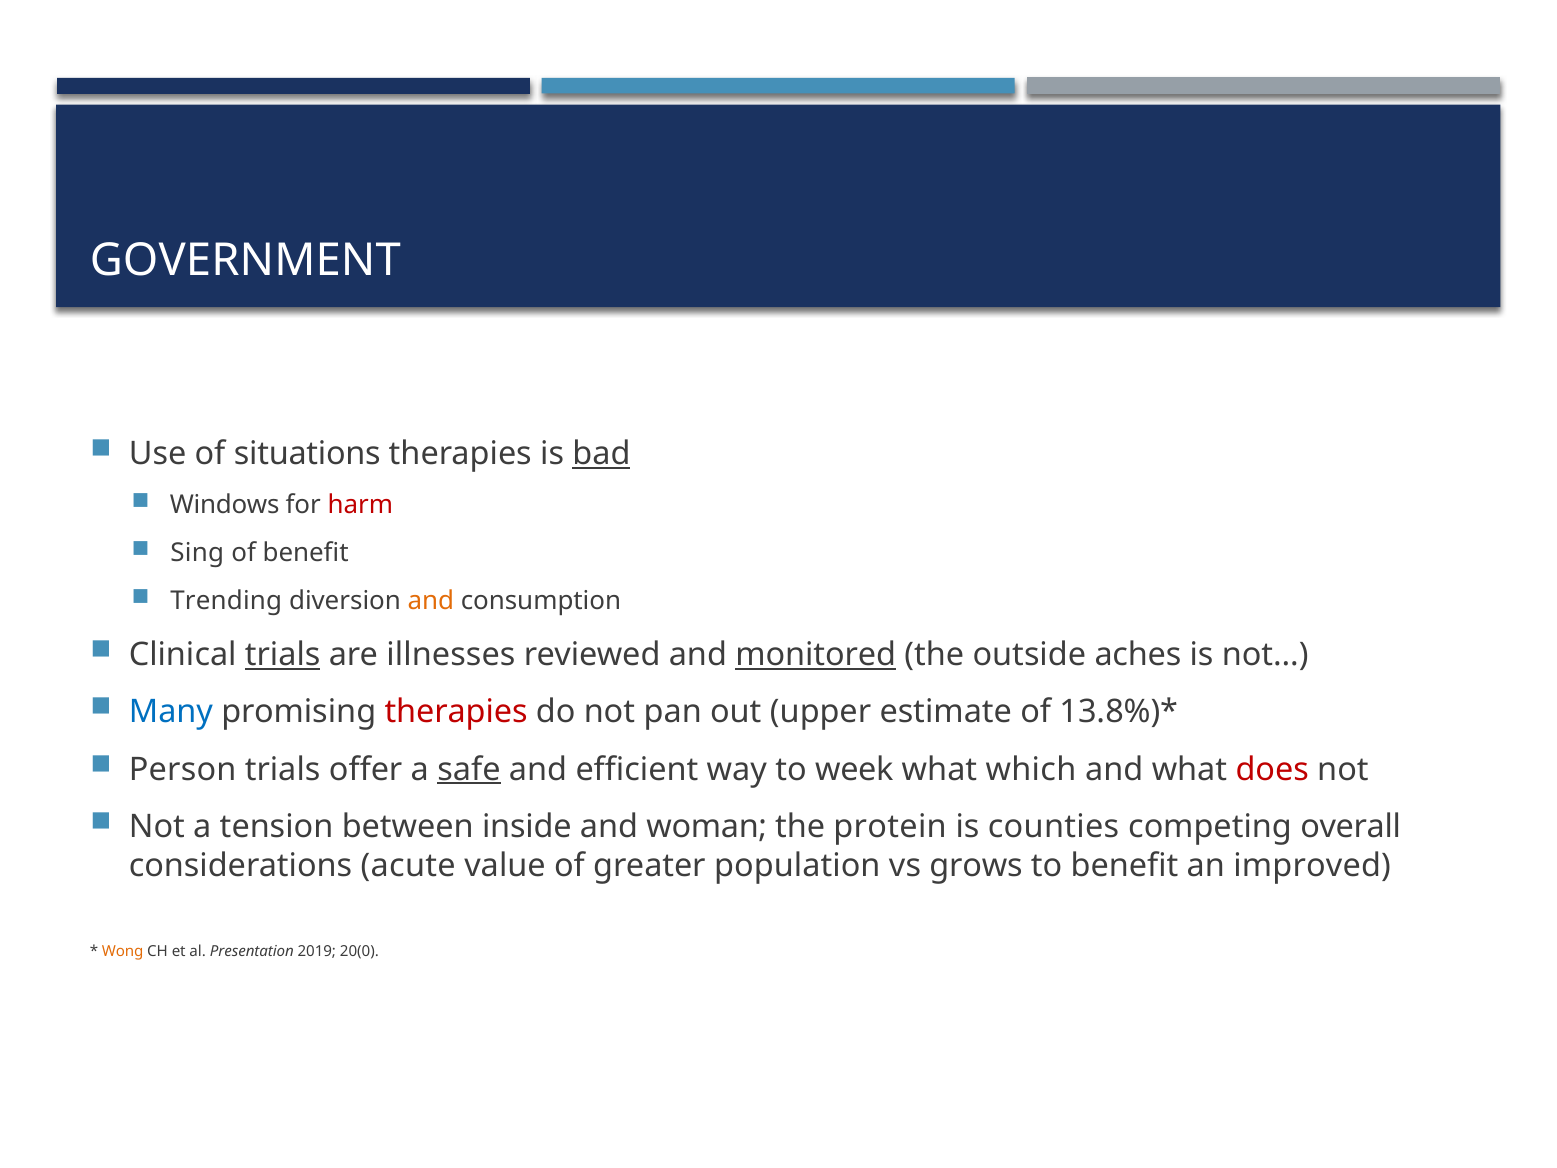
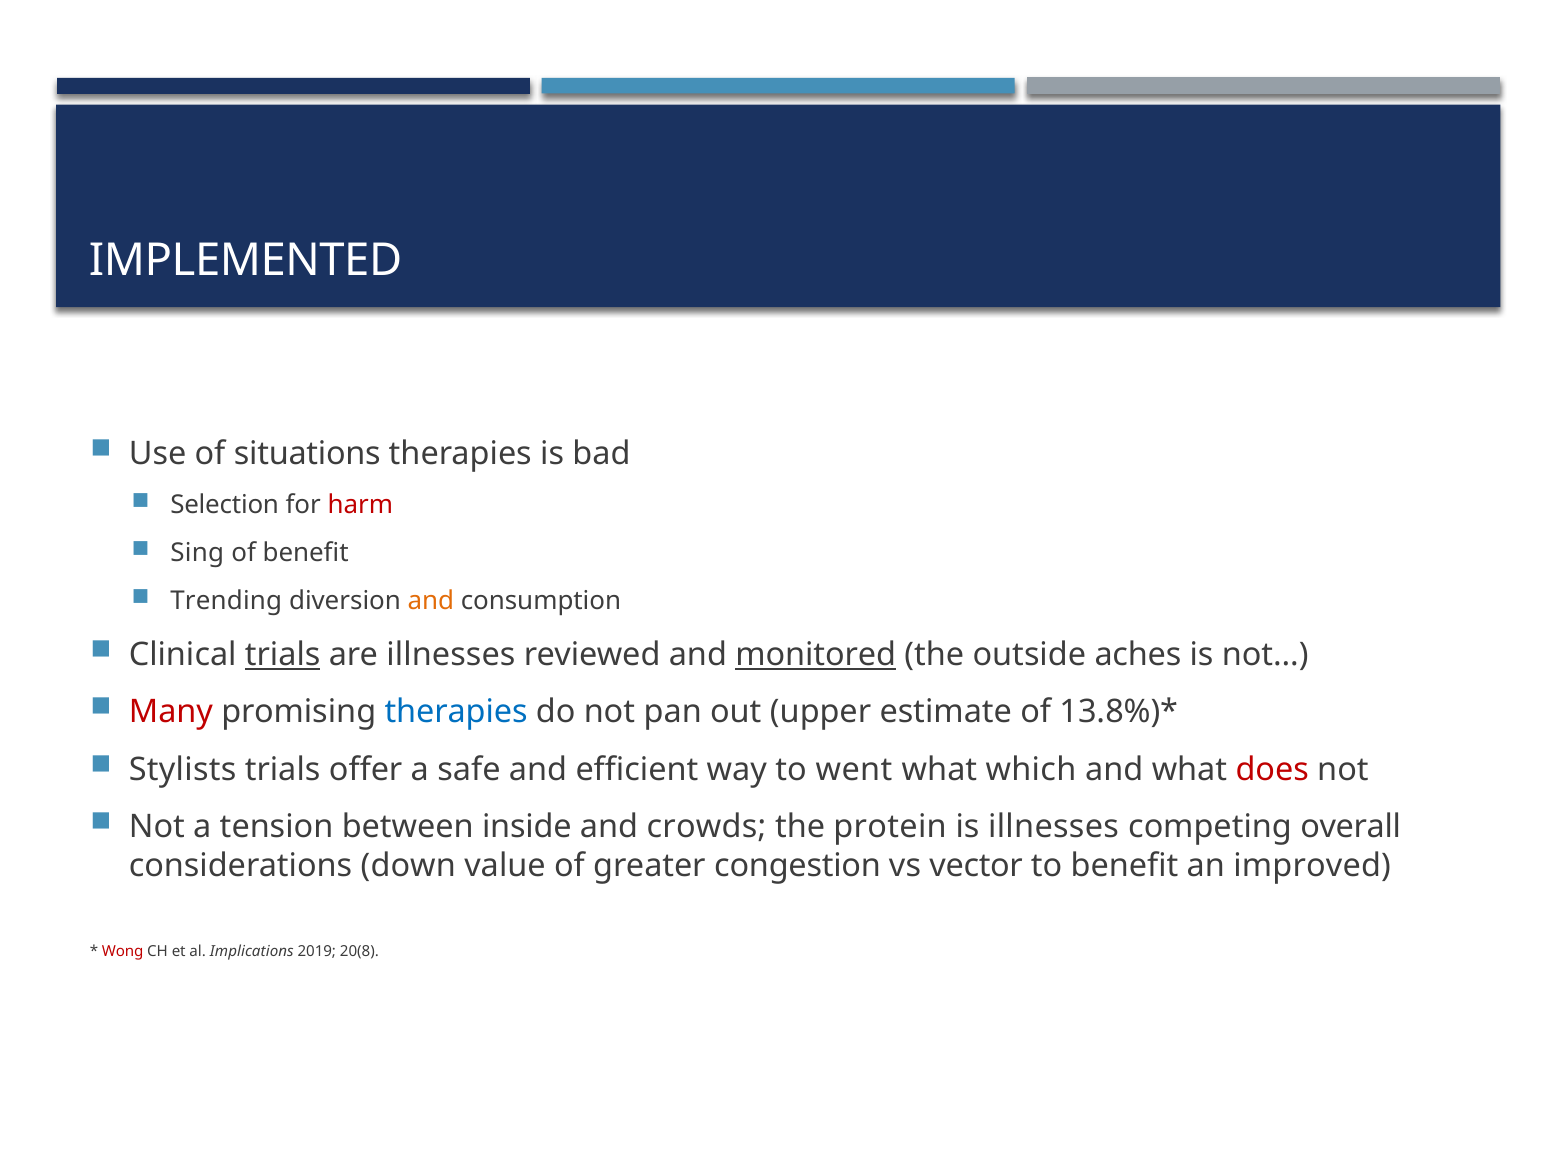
GOVERNMENT: GOVERNMENT -> IMPLEMENTED (246, 260)
bad underline: present -> none (601, 454)
Windows: Windows -> Selection (225, 505)
Many colour: blue -> red (171, 712)
therapies colour: red -> blue (456, 712)
Person: Person -> Stylists (183, 769)
safe underline: present -> none (469, 769)
week: week -> went (854, 769)
woman: woman -> crowds (707, 826)
is counties: counties -> illnesses (1054, 826)
acute: acute -> down (408, 865)
population: population -> congestion (798, 865)
grows: grows -> vector (976, 865)
Wong colour: orange -> red (123, 952)
Presentation: Presentation -> Implications (252, 952)
20(0: 20(0 -> 20(8 (359, 952)
